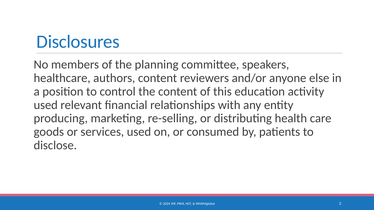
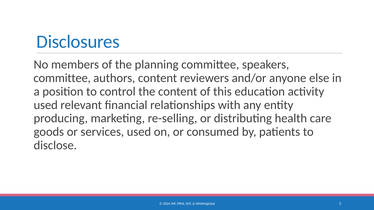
healthcare: healthcare -> committee (62, 78)
